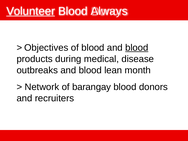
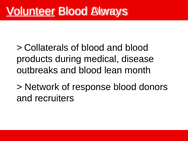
Objectives: Objectives -> Collaterals (46, 48)
blood underline: present -> none (137, 48)
barangay: barangay -> response (92, 87)
